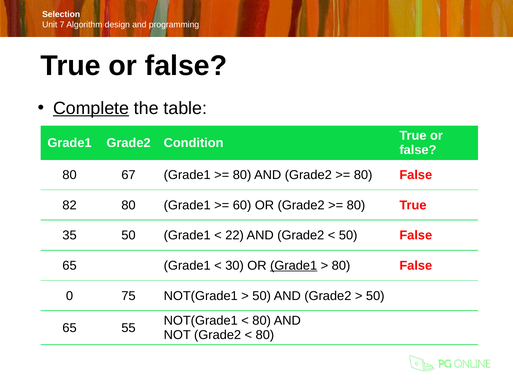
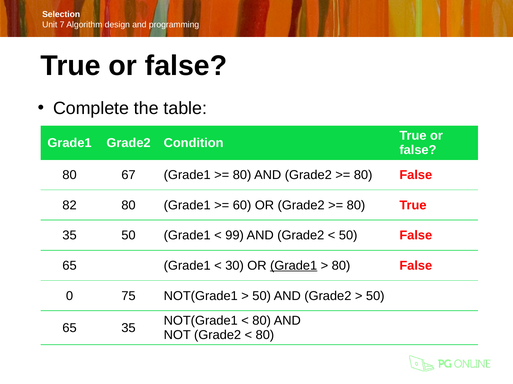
Complete underline: present -> none (91, 108)
22: 22 -> 99 (235, 236)
65 55: 55 -> 35 (129, 329)
